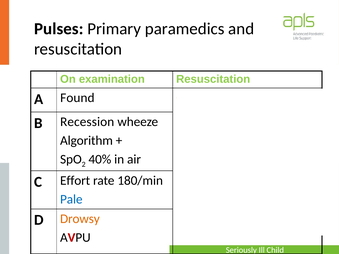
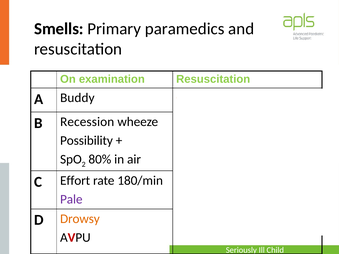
Pulses: Pulses -> Smells (59, 29)
Found: Found -> Buddy (77, 98)
Algorithm: Algorithm -> Possibility (86, 141)
40%: 40% -> 80% (100, 160)
Pale colour: blue -> purple (71, 200)
